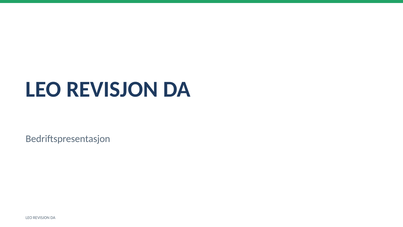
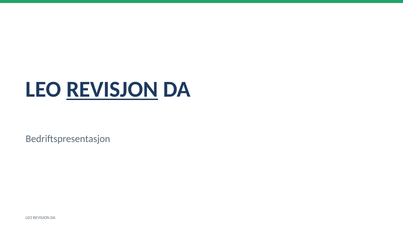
REVISJON underline: none -> present (112, 89)
